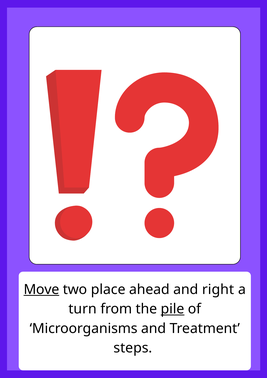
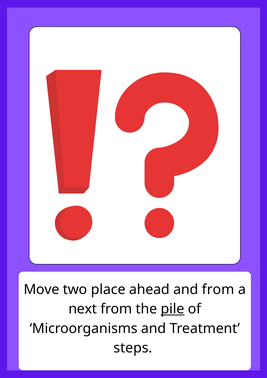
Move underline: present -> none (42, 289)
and right: right -> from (218, 289)
turn: turn -> next (83, 309)
